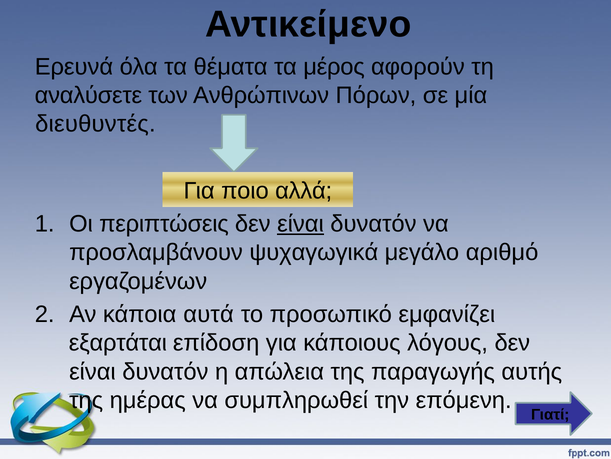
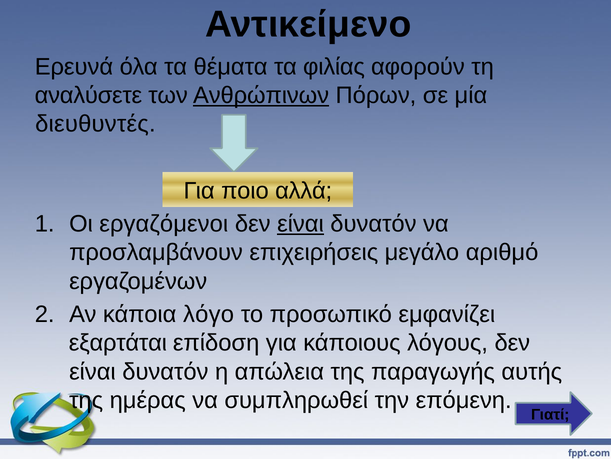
μέρος: μέρος -> φιλίας (334, 67)
Ανθρώπινων underline: none -> present (261, 95)
περιπτώσεις: περιπτώσεις -> εργαζόμενοι (164, 224)
ψυχαγωγικά: ψυχαγωγικά -> επιχειρήσεις (314, 252)
αυτά: αυτά -> λόγο (209, 314)
